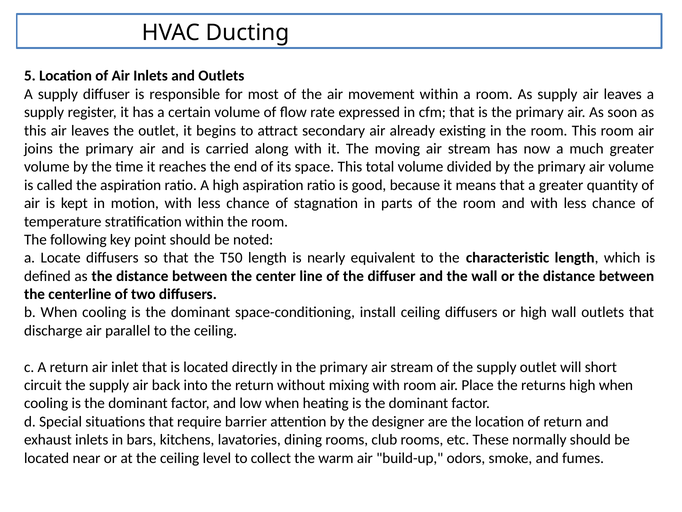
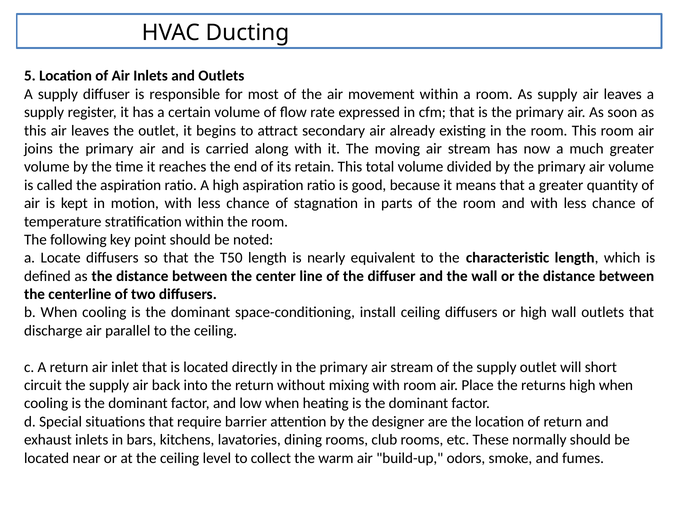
space: space -> retain (314, 167)
